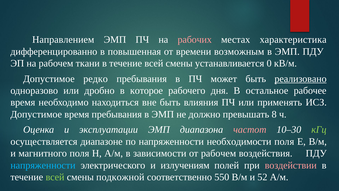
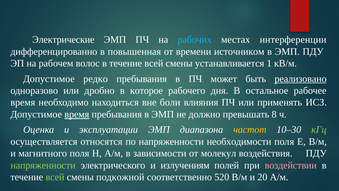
Направлением: Направлением -> Электрические (63, 40)
рабочих colour: pink -> light blue (195, 40)
характеристика: характеристика -> интерференции (293, 40)
возможным: возможным -> источником (239, 51)
ткани: ткани -> волос (88, 63)
0: 0 -> 1 (269, 63)
вне быть: быть -> боли (170, 102)
время underline: none -> present (77, 114)
частот colour: pink -> yellow (250, 130)
диапазоне: диапазоне -> относятся (101, 141)
от рабочем: рабочем -> молекул (219, 153)
напряженности colour: light blue -> light green (43, 165)
550: 550 -> 520 (222, 177)
52: 52 -> 20 (262, 177)
